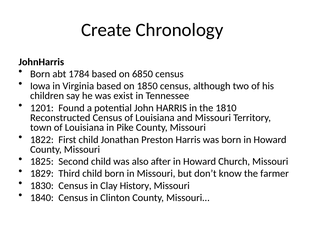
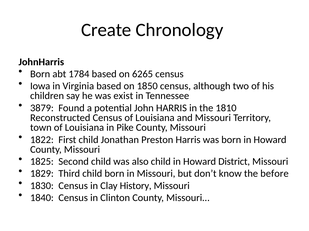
6850: 6850 -> 6265 (143, 74)
1201: 1201 -> 3879 (42, 108)
also after: after -> child (161, 162)
Church: Church -> District (234, 162)
farmer: farmer -> before (274, 174)
